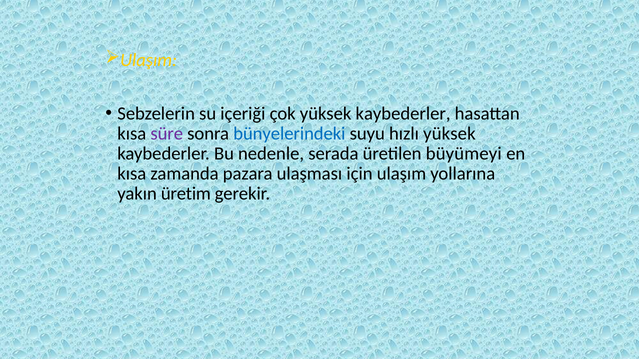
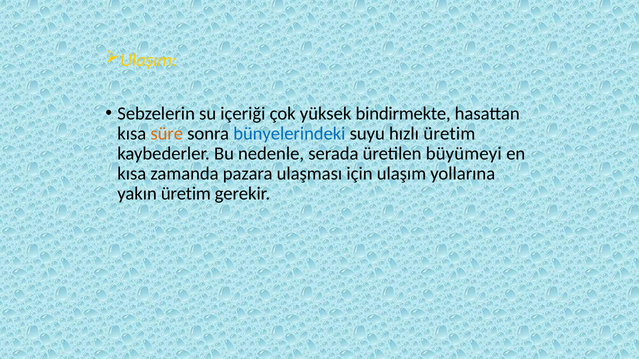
çok yüksek kaybederler: kaybederler -> bindirmekte (403, 114)
süre colour: purple -> orange (167, 134)
hızlı yüksek: yüksek -> üretim (449, 134)
